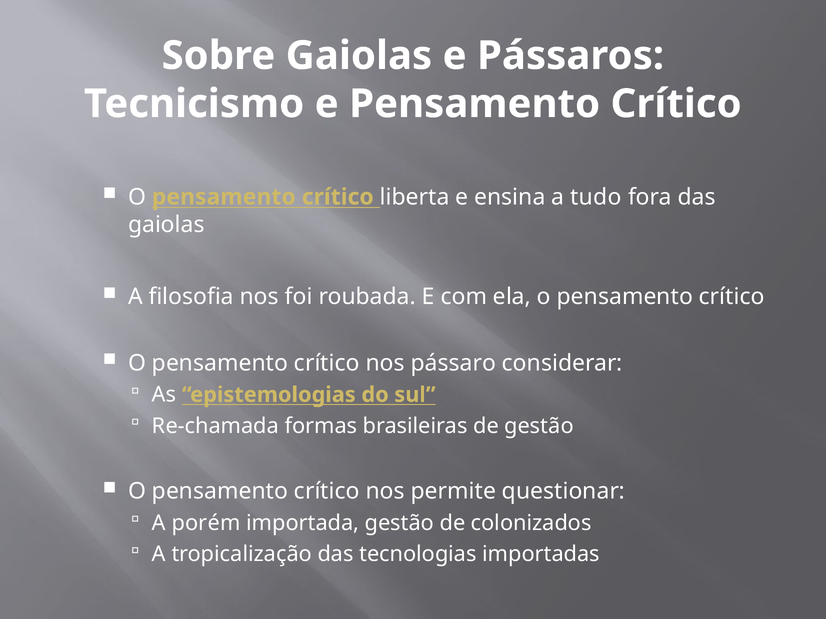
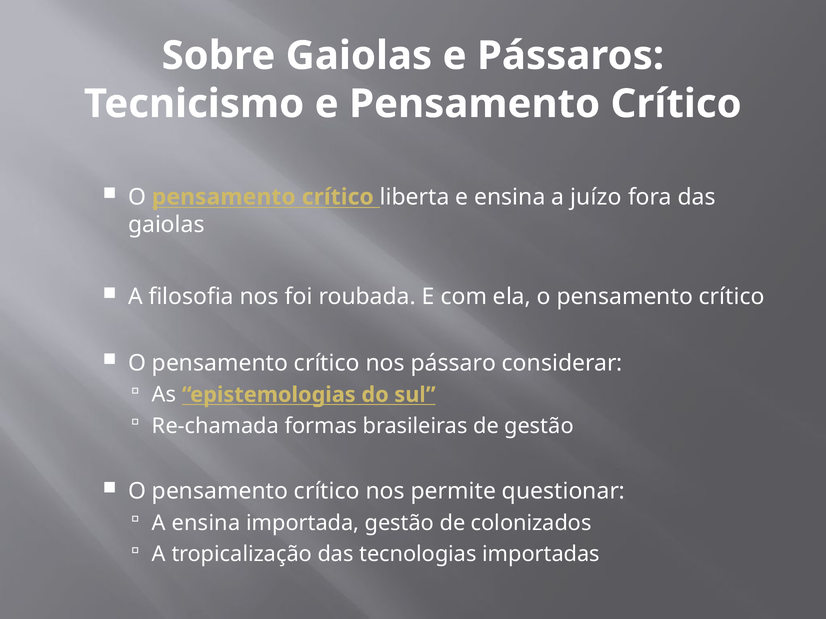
tudo: tudo -> juízo (596, 197)
A porém: porém -> ensina (206, 523)
